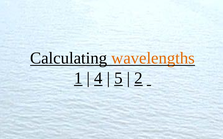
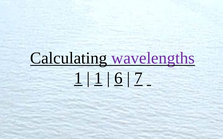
wavelengths colour: orange -> purple (153, 58)
4: 4 -> 1 (98, 78)
5: 5 -> 6 (118, 78)
2: 2 -> 7 (138, 78)
